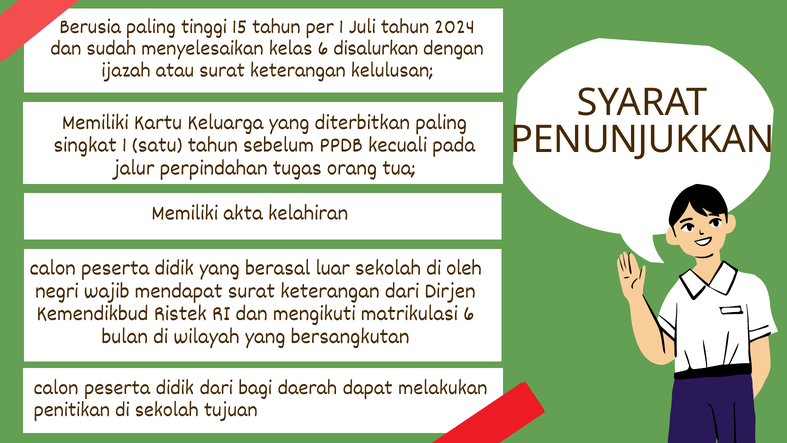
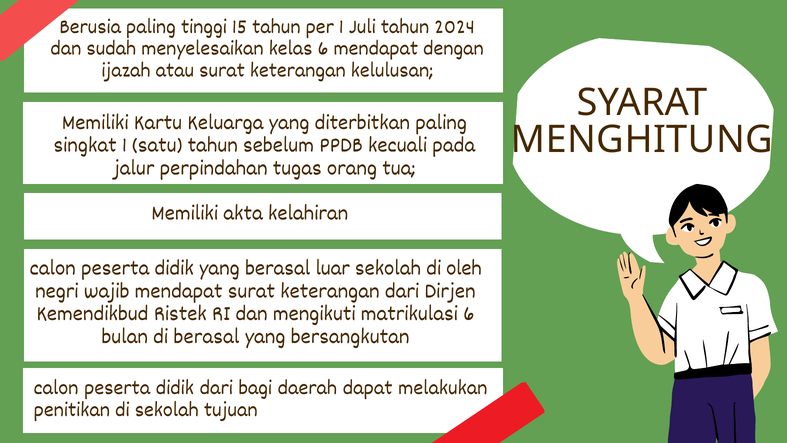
6 disalurkan: disalurkan -> mendapat (376, 48)
PENUNJUKKAN: PENUNJUKKAN -> MENGHITUNG (642, 140)
di wilayah: wilayah -> berasal (206, 335)
